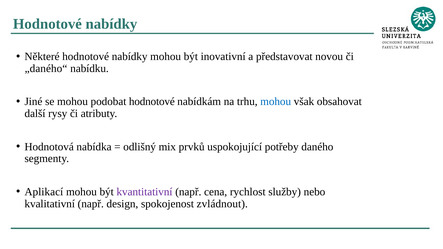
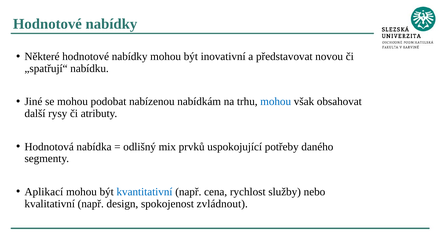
„daného“: „daného“ -> „spatřují“ (46, 69)
podobat hodnotové: hodnotové -> nabízenou (152, 102)
kvantitativní colour: purple -> blue (144, 192)
